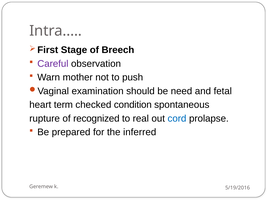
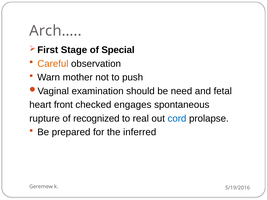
Intra…: Intra… -> Arch… (55, 31)
Breech: Breech -> Special (118, 50)
Careful colour: purple -> orange (53, 64)
term: term -> front (63, 105)
condition: condition -> engages (133, 105)
